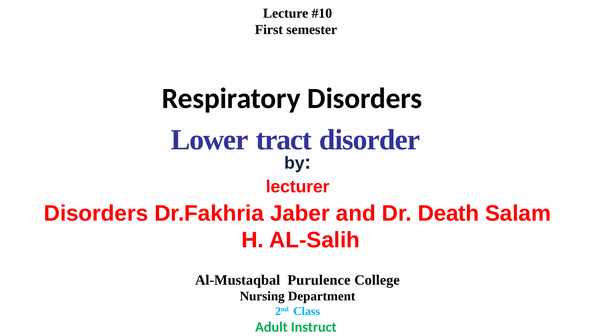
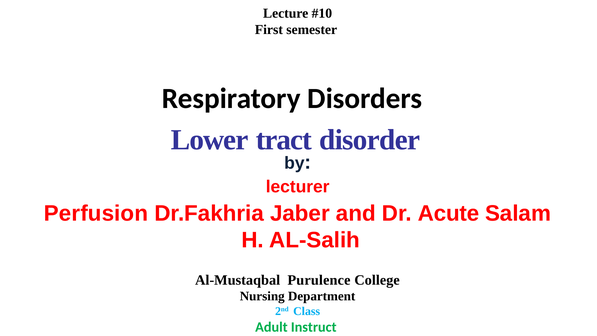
Disorders: Disorders -> Perfusion (96, 213)
Death: Death -> Acute (449, 213)
